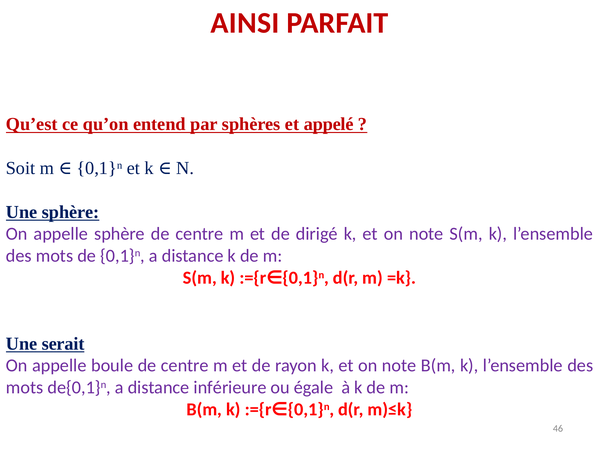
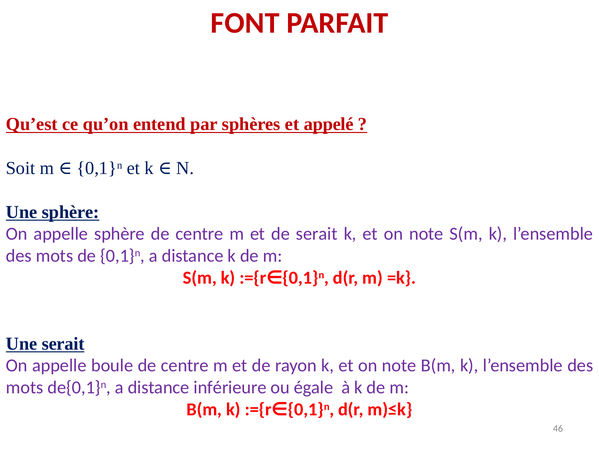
AINSI: AINSI -> FONT (245, 23)
de dirigé: dirigé -> serait (317, 234)
